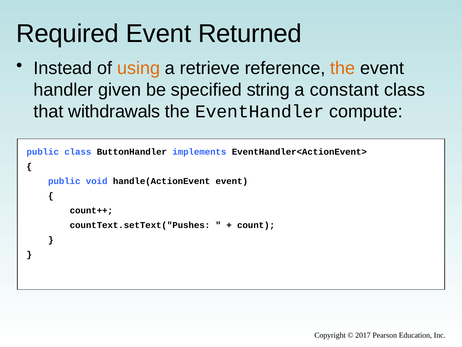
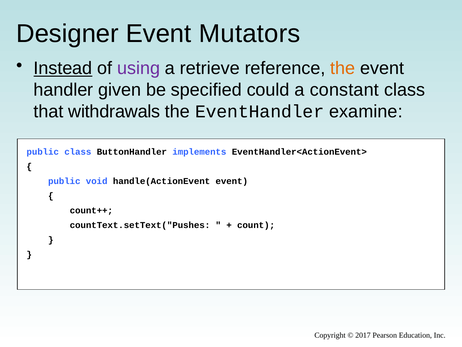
Required: Required -> Designer (67, 34)
Returned: Returned -> Mutators (250, 34)
Instead underline: none -> present (63, 68)
using colour: orange -> purple (139, 68)
string: string -> could (268, 90)
compute: compute -> examine (366, 111)
